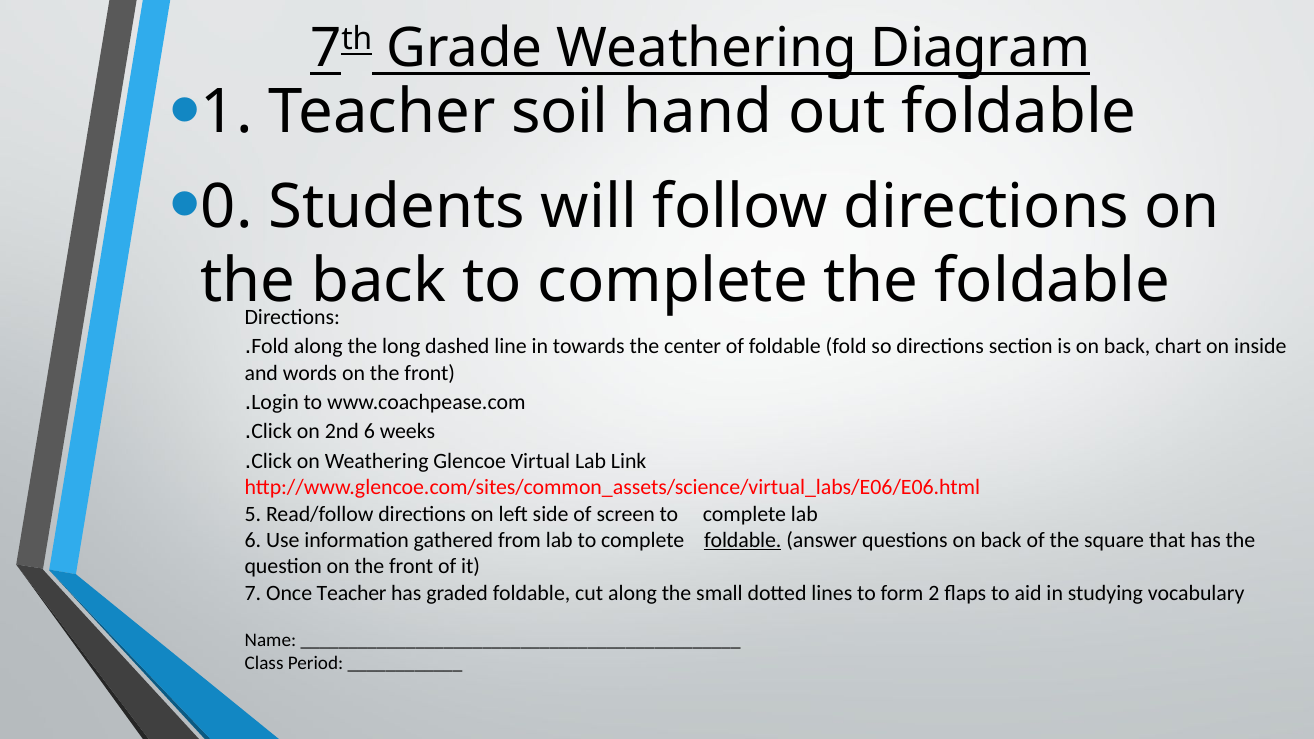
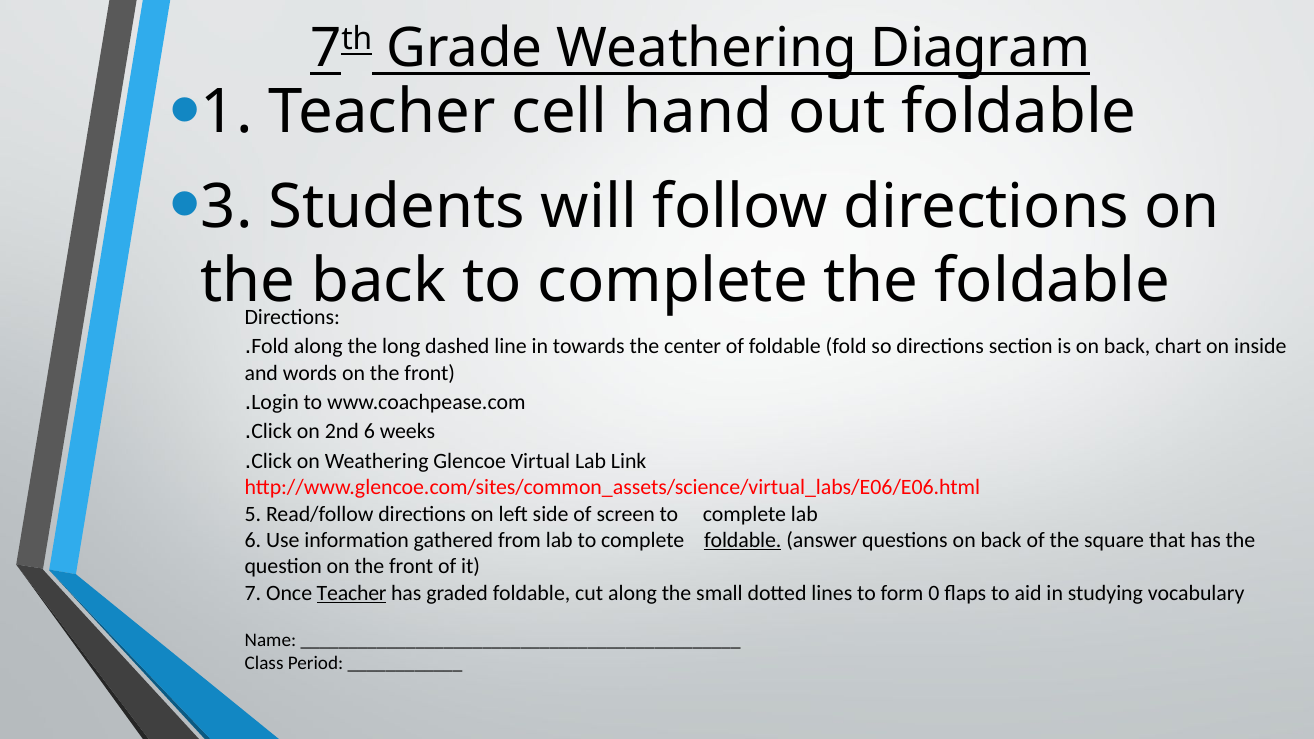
soil: soil -> cell (560, 113)
0: 0 -> 3 (227, 207)
Teacher underline: none -> present (352, 593)
2: 2 -> 0 (934, 593)
